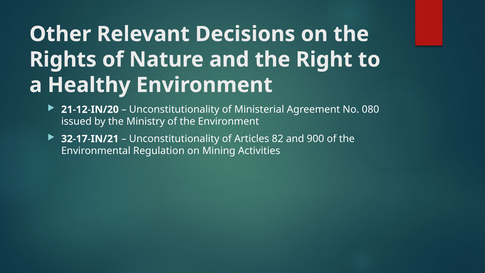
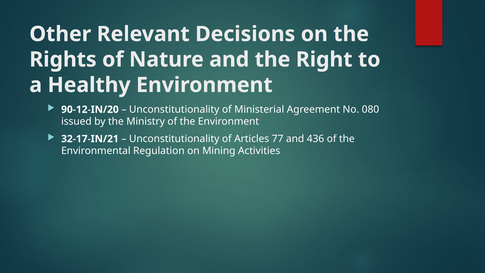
21-12-IN/20: 21-12-IN/20 -> 90-12-IN/20 (90, 109)
82: 82 -> 77 (278, 139)
900: 900 -> 436 (315, 139)
